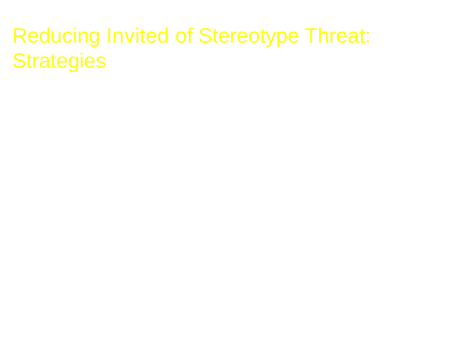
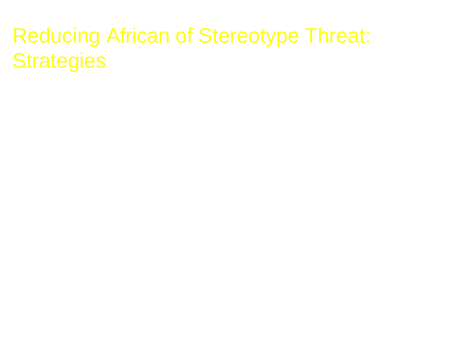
Invited: Invited -> African (138, 36)
